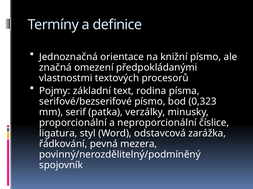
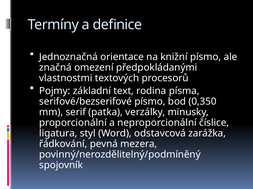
0,323: 0,323 -> 0,350 (203, 102)
